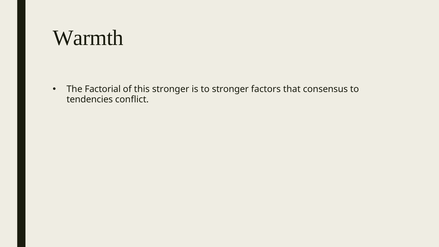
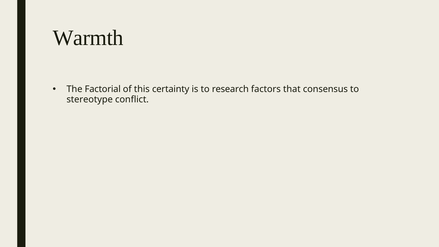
this stronger: stronger -> certainty (171, 89)
to stronger: stronger -> research (230, 89)
tendencies: tendencies -> stereotype (90, 100)
